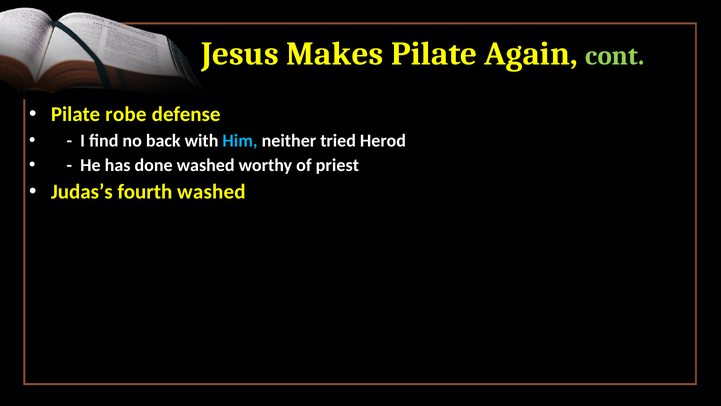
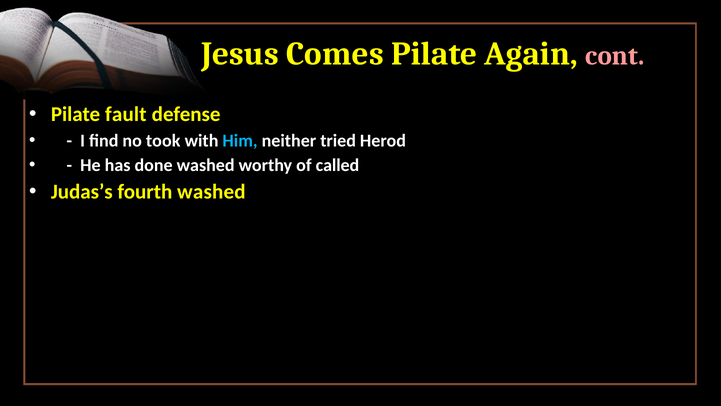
Makes: Makes -> Comes (335, 54)
cont colour: light green -> pink (615, 56)
robe: robe -> fault (126, 114)
back: back -> took (163, 141)
priest: priest -> called (337, 165)
